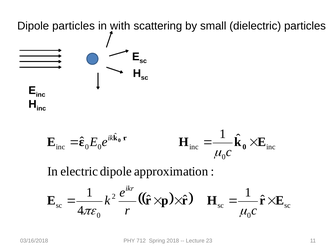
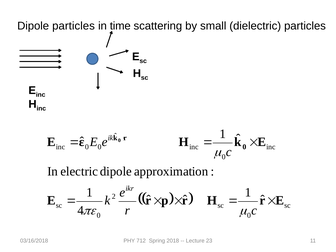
with: with -> time (120, 26)
